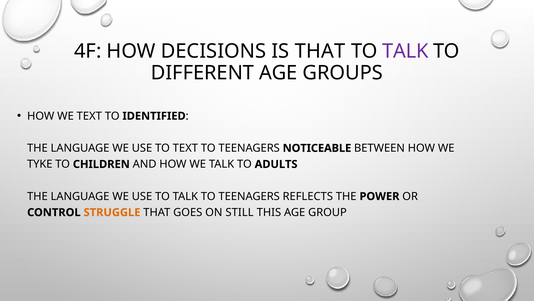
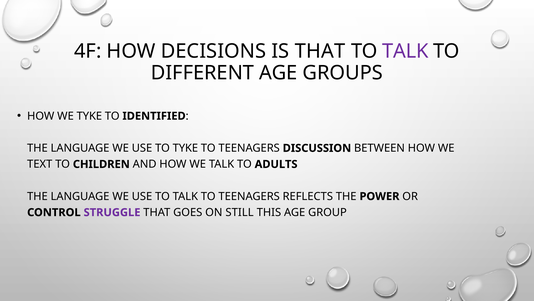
WE TEXT: TEXT -> TYKE (89, 116)
TO TEXT: TEXT -> TYKE (185, 148)
NOTICEABLE: NOTICEABLE -> DISCUSSION (317, 148)
TYKE: TYKE -> TEXT (40, 164)
STRUGGLE colour: orange -> purple (112, 212)
